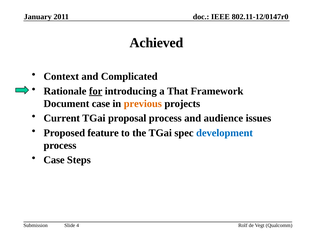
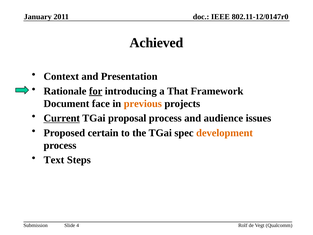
Complicated: Complicated -> Presentation (129, 76)
Document case: case -> face (101, 104)
Current underline: none -> present (62, 118)
feature: feature -> certain (103, 133)
development colour: blue -> orange (225, 133)
Case: Case -> Text (54, 160)
